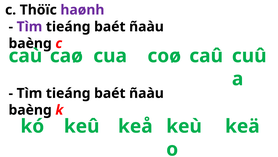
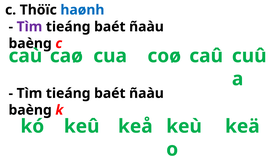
haønh colour: purple -> blue (82, 10)
